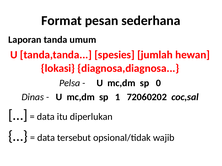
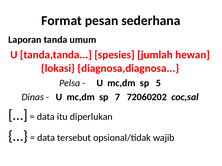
0: 0 -> 5 (158, 83)
1: 1 -> 7 (118, 97)
